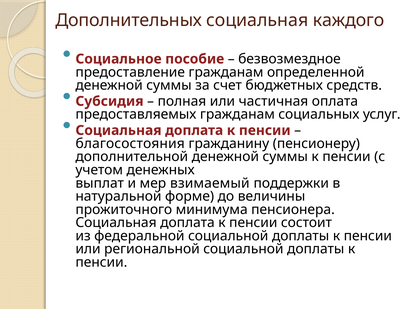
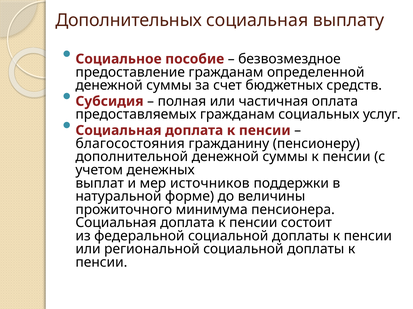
каждого: каждого -> выплату (349, 20)
взимаемый: взимаемый -> источников (210, 184)
